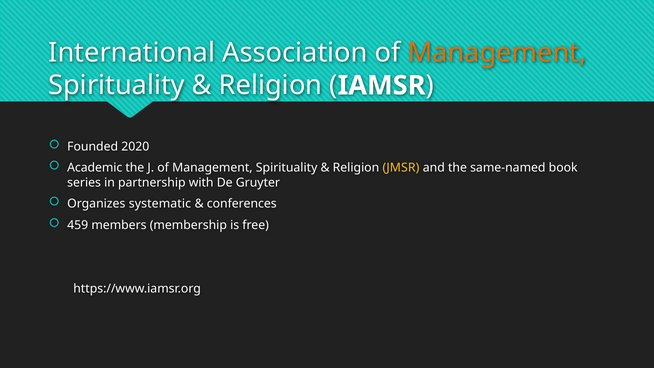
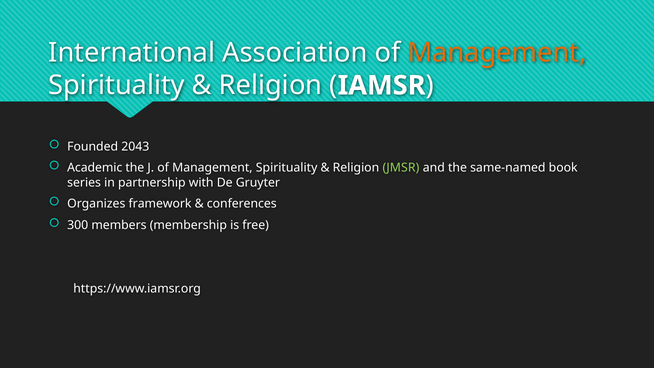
2020: 2020 -> 2043 (135, 146)
JMSR colour: yellow -> light green (401, 168)
systematic: systematic -> framework (160, 204)
459: 459 -> 300 (78, 225)
